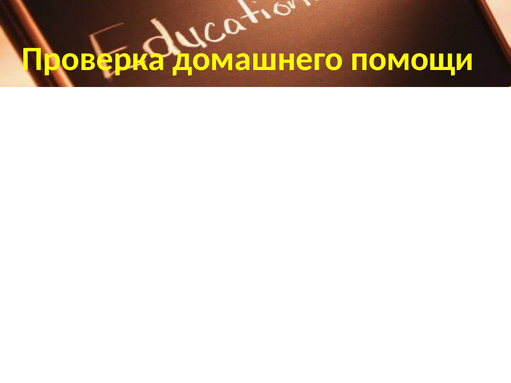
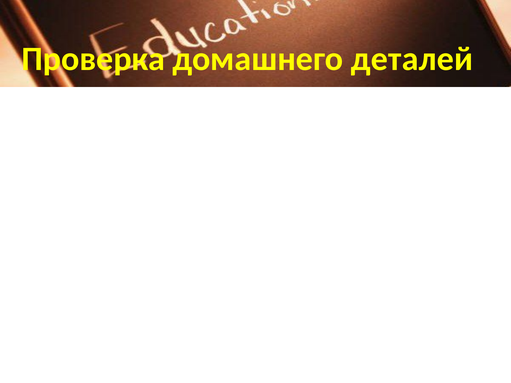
домашнего помощи: помощи -> деталей (412, 59)
